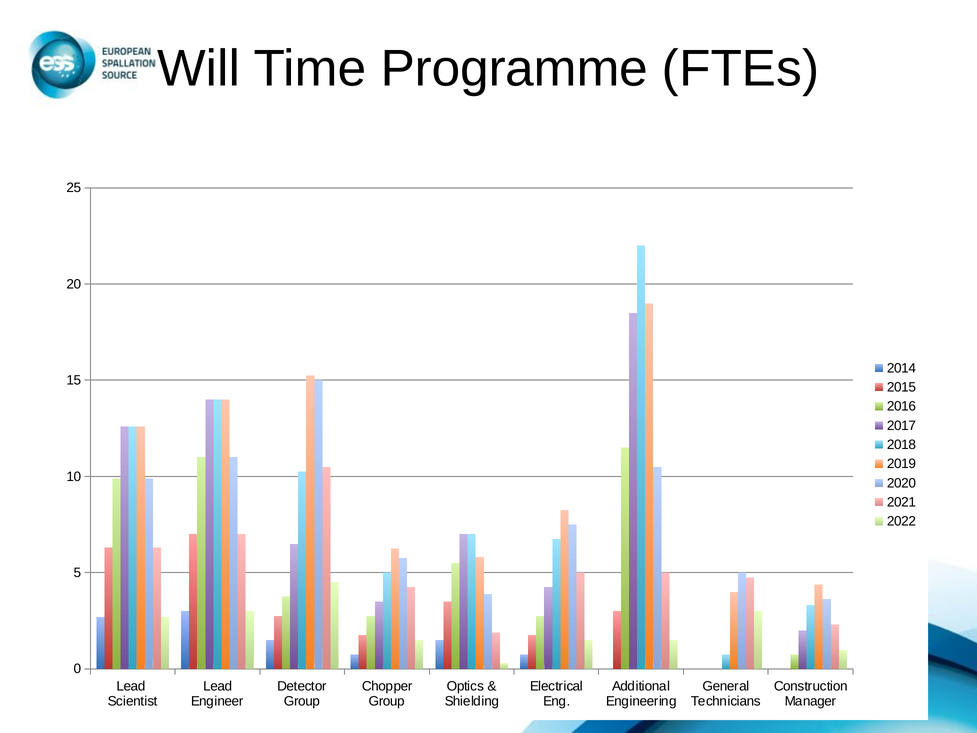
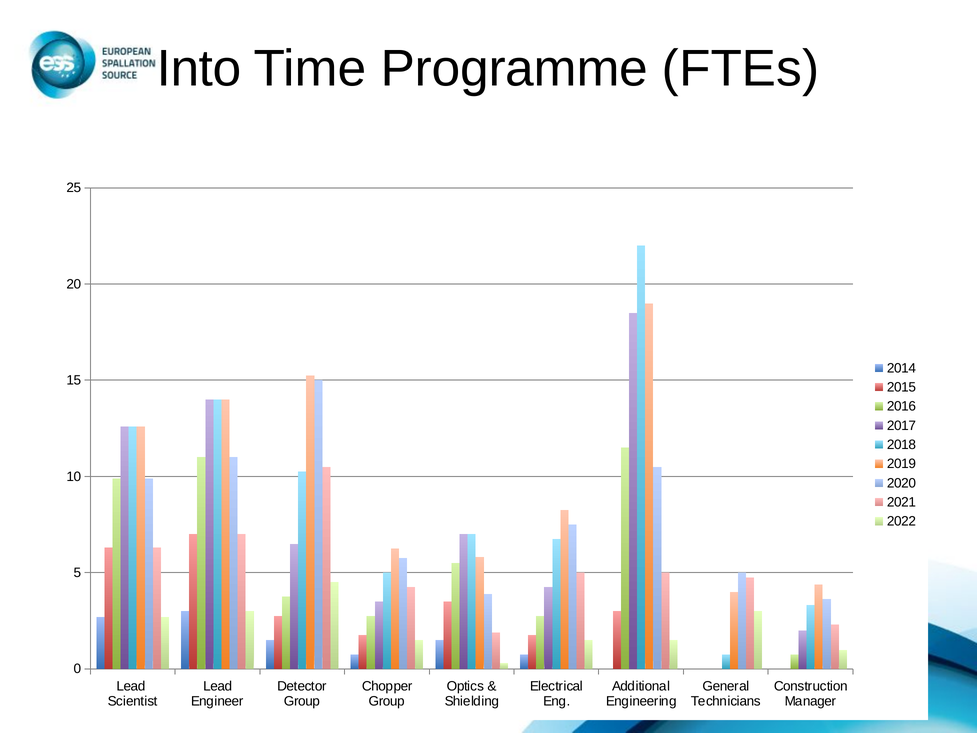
Will: Will -> Into (199, 69)
